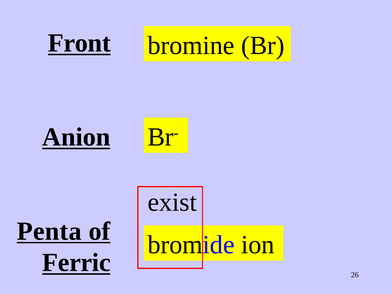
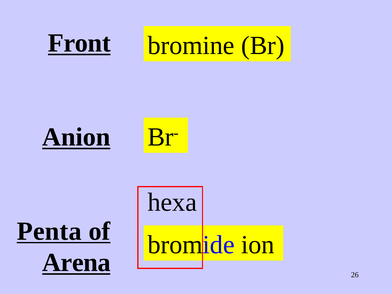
exist: exist -> hexa (172, 202)
Ferric: Ferric -> Arena (76, 263)
